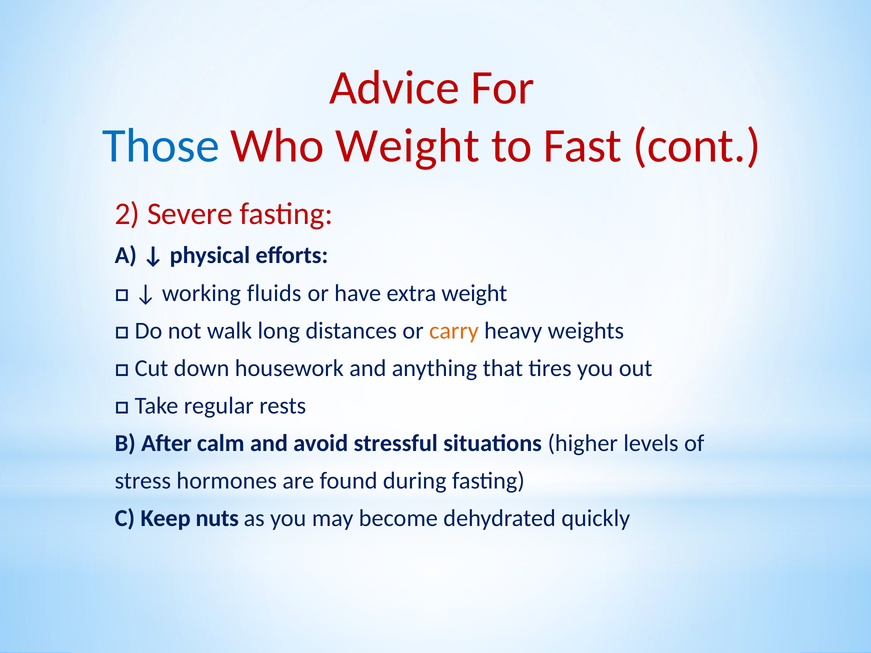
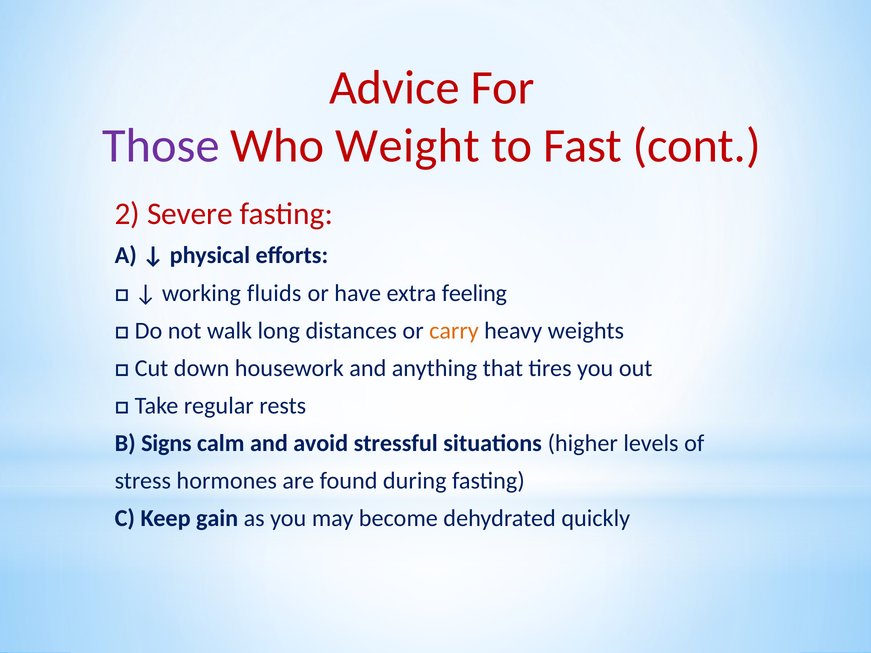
Those colour: blue -> purple (161, 146)
extra weight: weight -> feeling (474, 293)
After: After -> Signs (166, 443)
nuts: nuts -> gain (217, 518)
